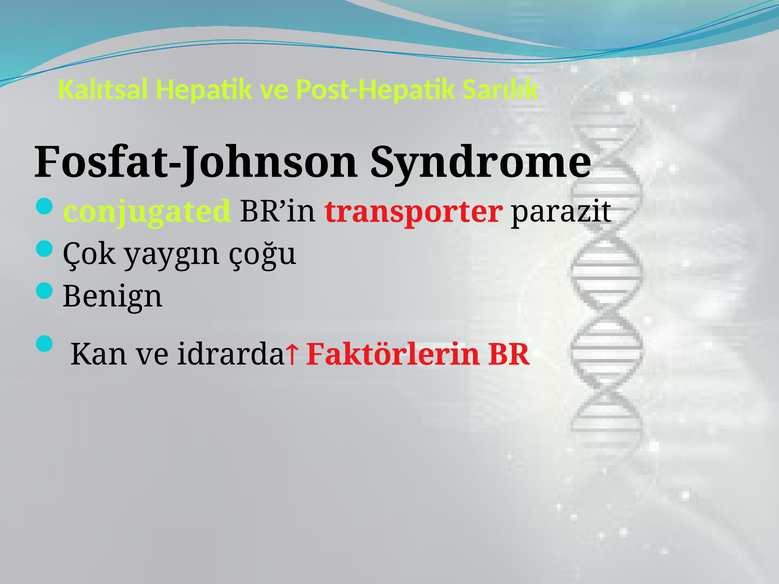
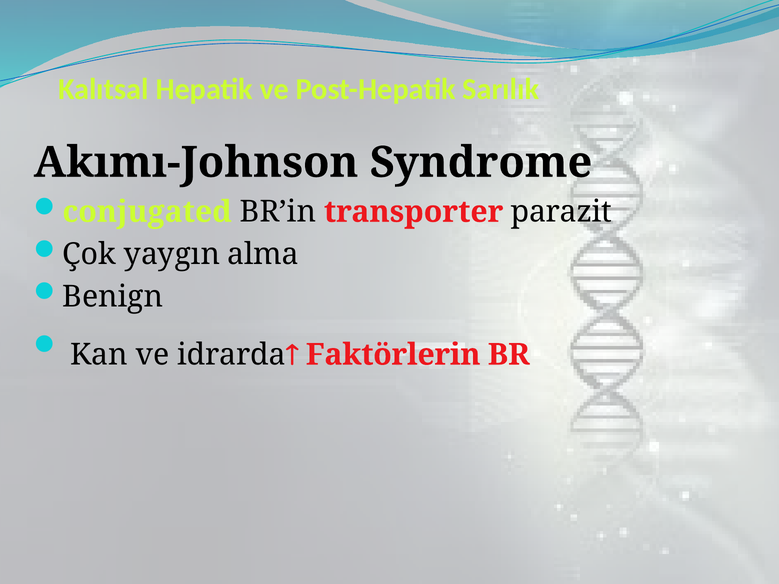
Fosfat-Johnson: Fosfat-Johnson -> Akımı-Johnson (196, 163)
çoğu: çoğu -> alma (263, 254)
